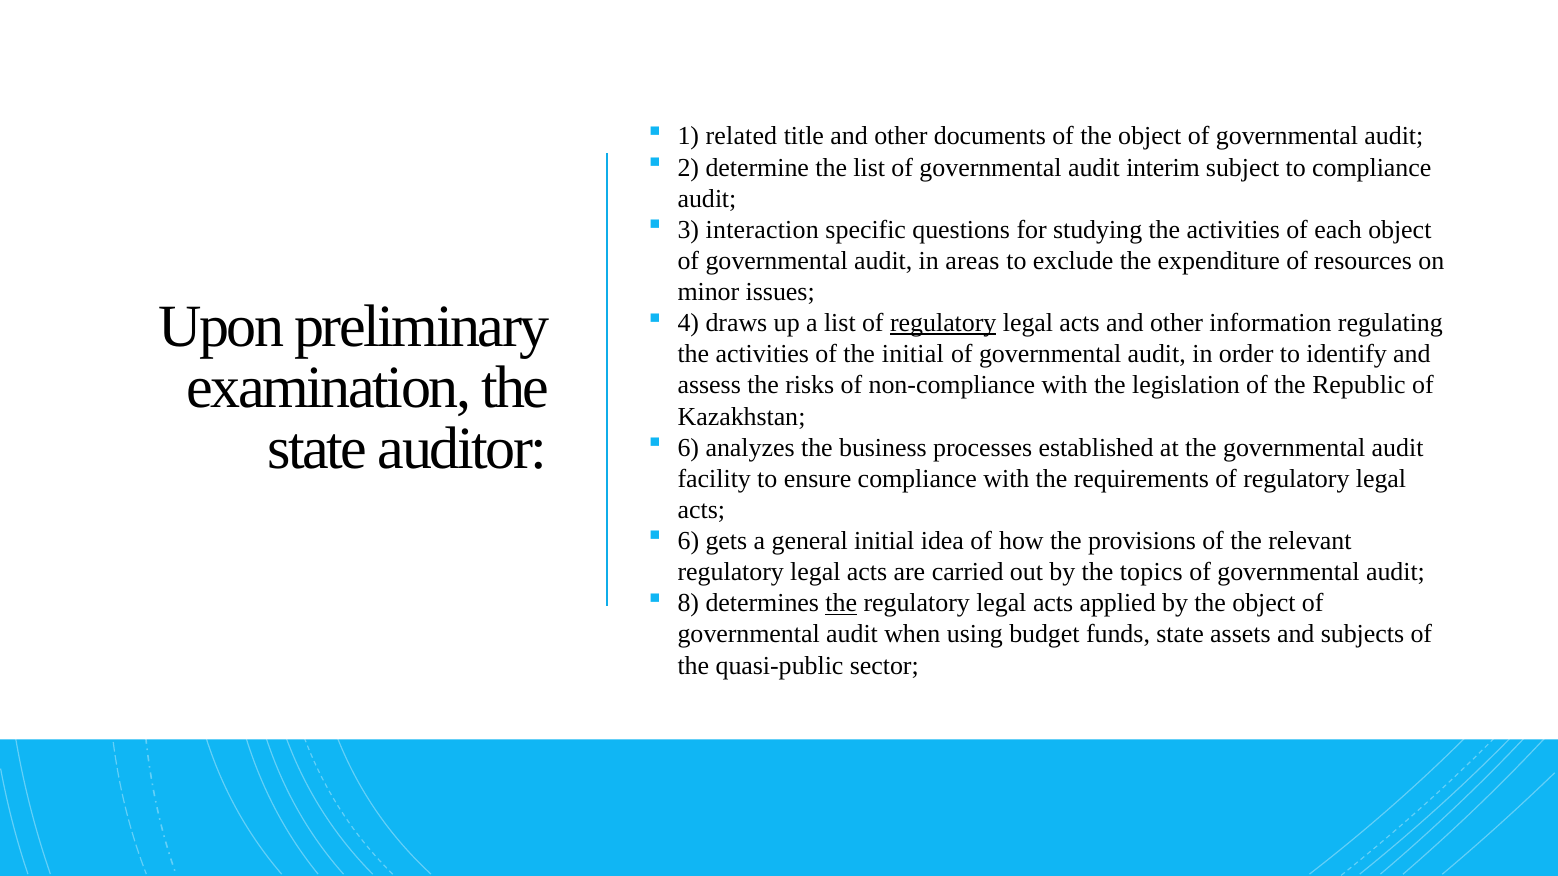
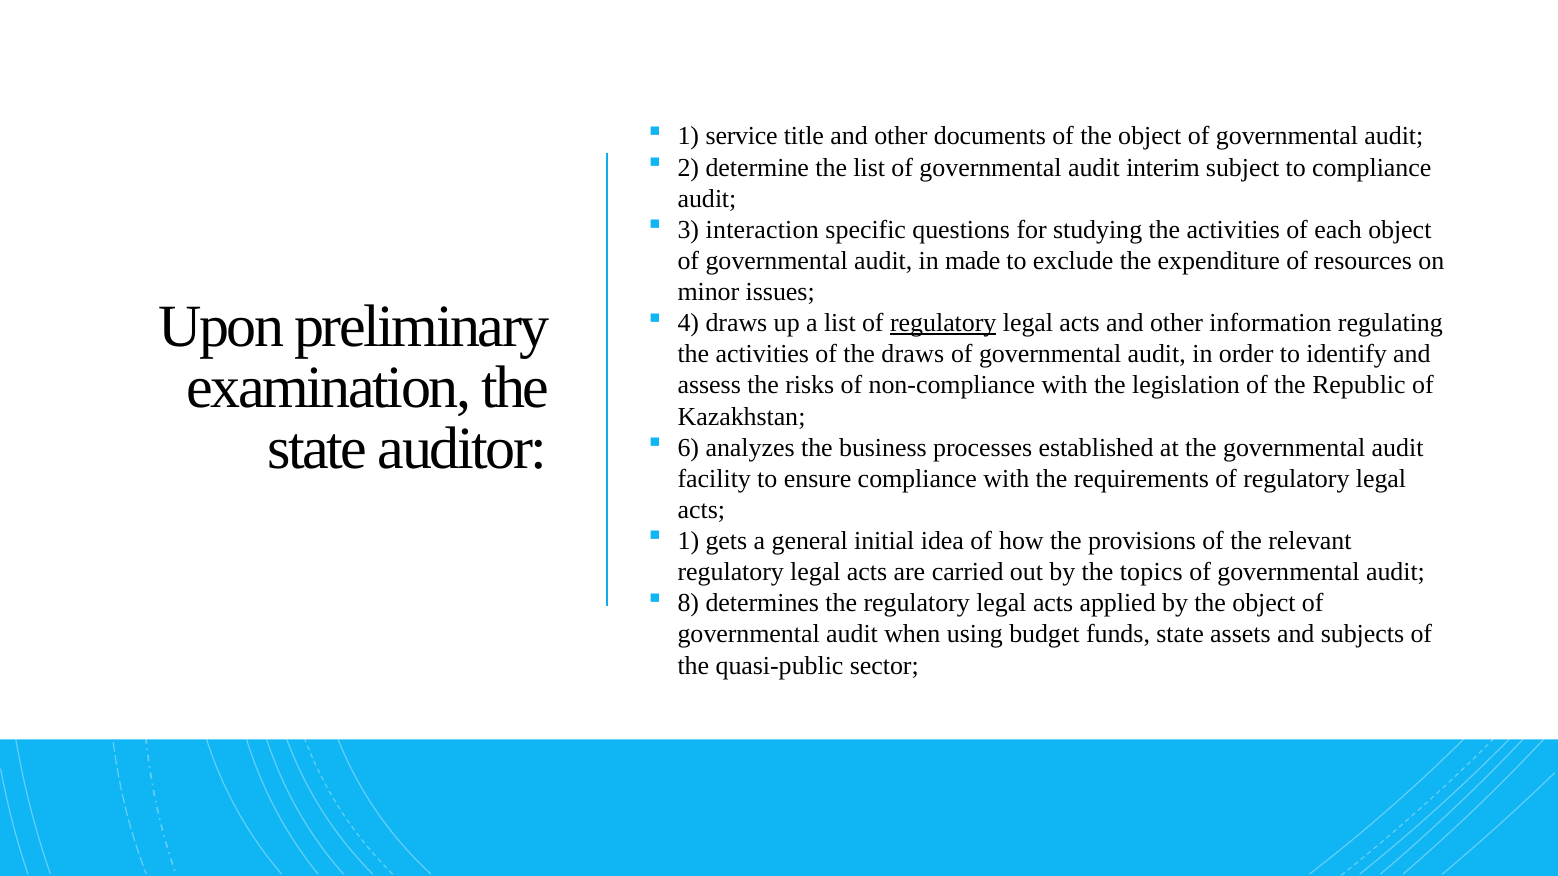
related: related -> service (742, 136)
areas: areas -> made (973, 261)
the initial: initial -> draws (913, 354)
6: 6 -> 1 (688, 541)
the underline: present -> none (841, 604)
